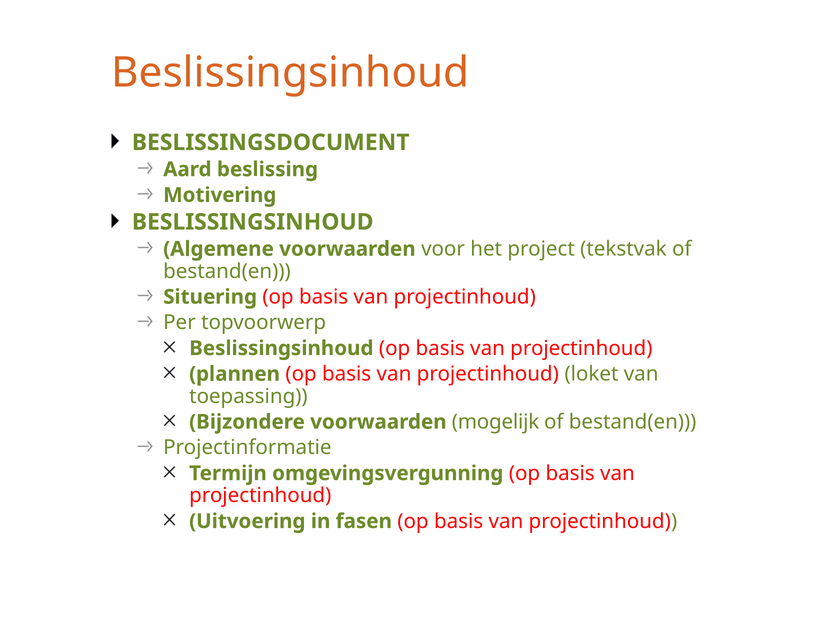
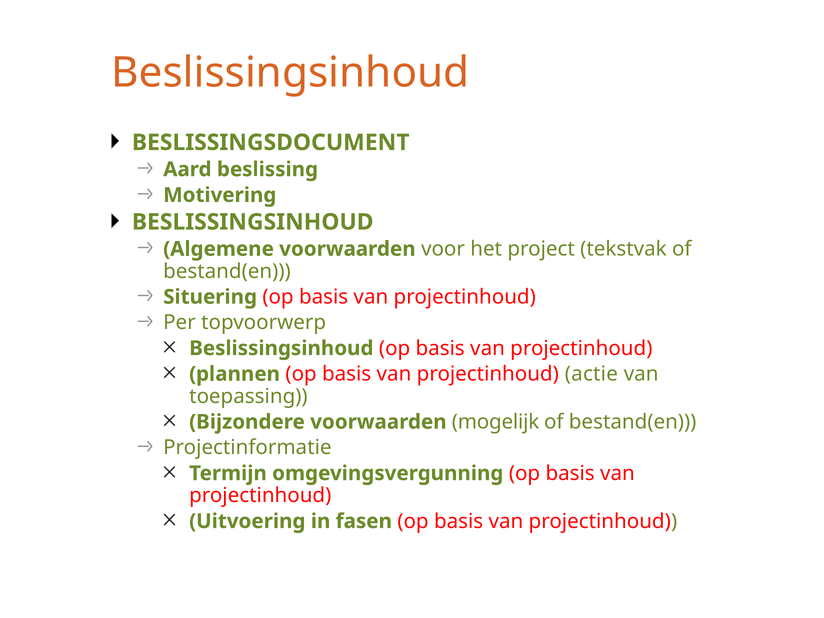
loket: loket -> actie (591, 374)
